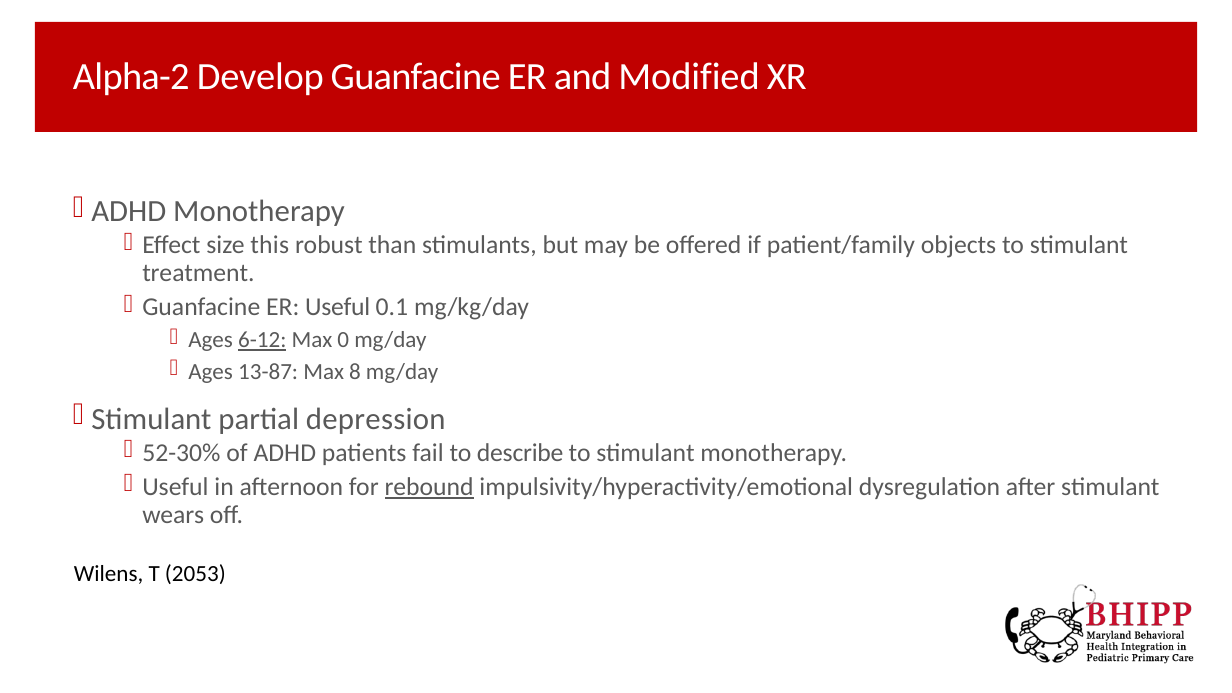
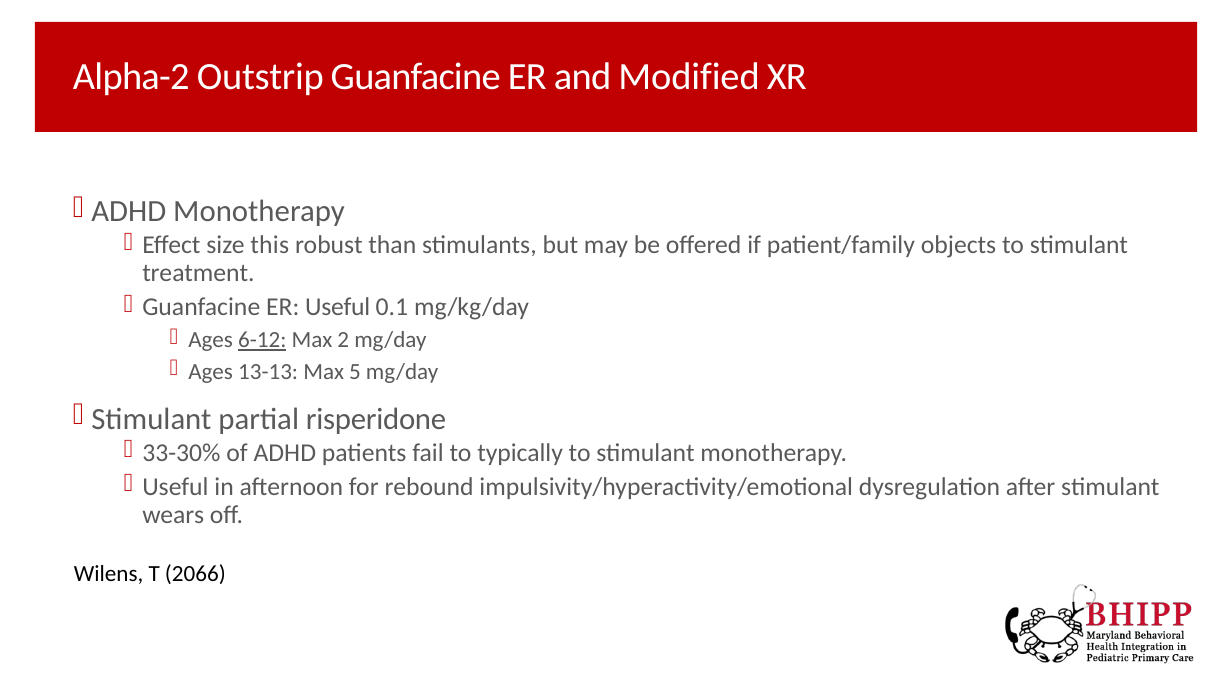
Develop: Develop -> Outstrip (260, 77)
0: 0 -> 2 (343, 340)
13-87: 13-87 -> 13-13 (268, 372)
8: 8 -> 5 (355, 372)
depression: depression -> risperidone (376, 419)
52-30%: 52-30% -> 33-30% (181, 453)
describe: describe -> typically (520, 453)
rebound underline: present -> none (429, 487)
2053: 2053 -> 2066 (195, 574)
